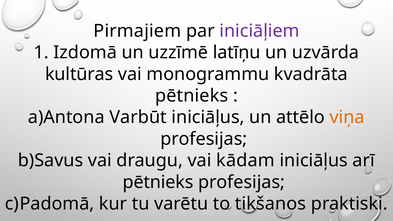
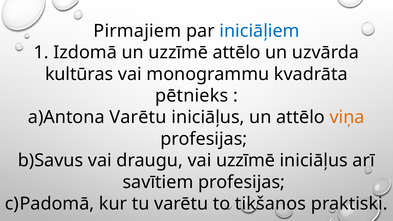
iniciāļiem colour: purple -> blue (260, 31)
uzzīmē latīņu: latīņu -> attēlo (237, 53)
Varbūt: Varbūt -> Varētu (138, 117)
vai kādam: kādam -> uzzīmē (246, 161)
pētnieks: pētnieks -> savītiem (158, 182)
